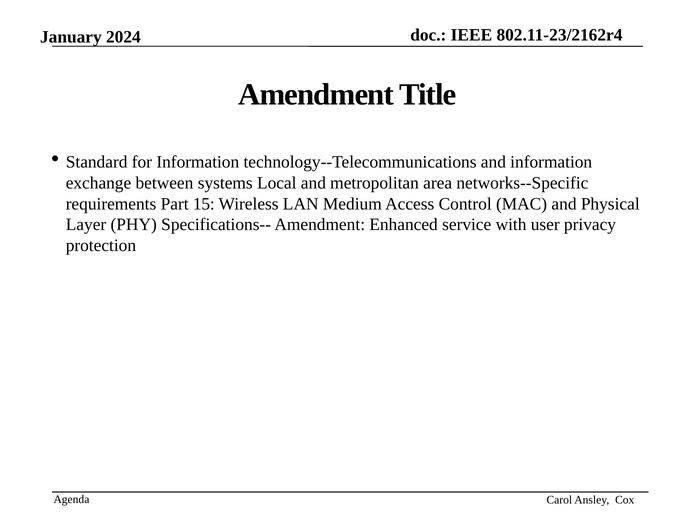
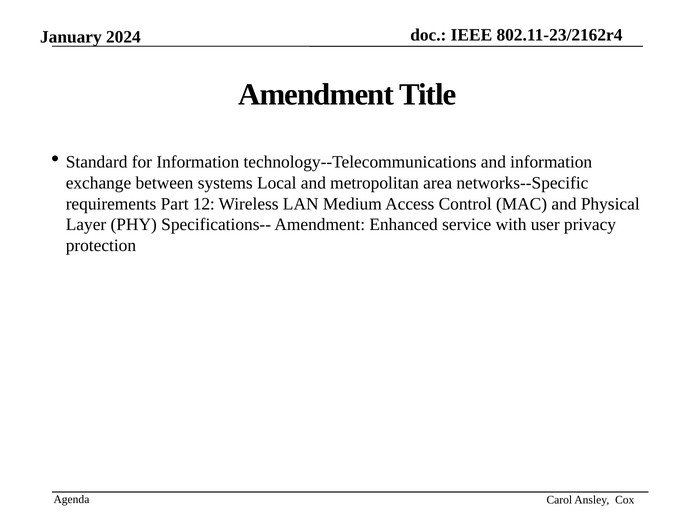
15: 15 -> 12 (204, 204)
